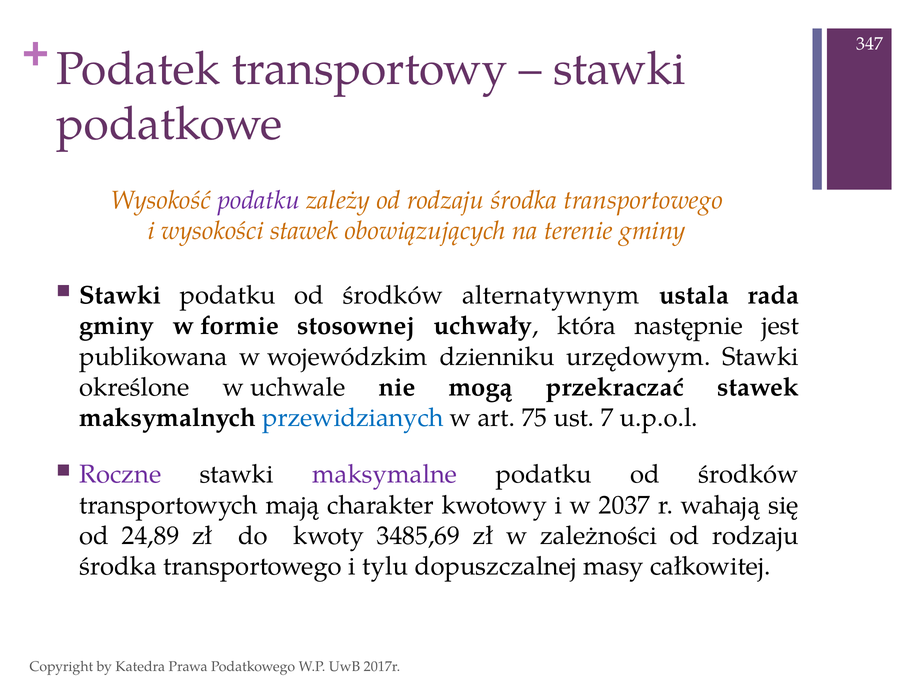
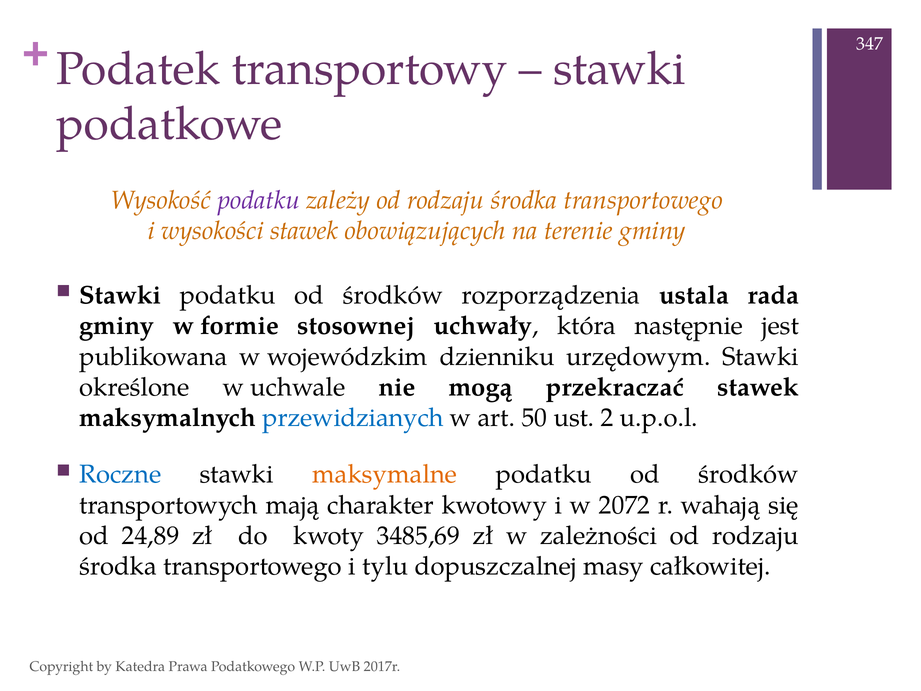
alternatywnym: alternatywnym -> rozporządzenia (551, 295)
75: 75 -> 50 (534, 418)
7: 7 -> 2 (607, 418)
Roczne colour: purple -> blue (120, 474)
maksymalne colour: purple -> orange (385, 474)
2037: 2037 -> 2072 (625, 505)
